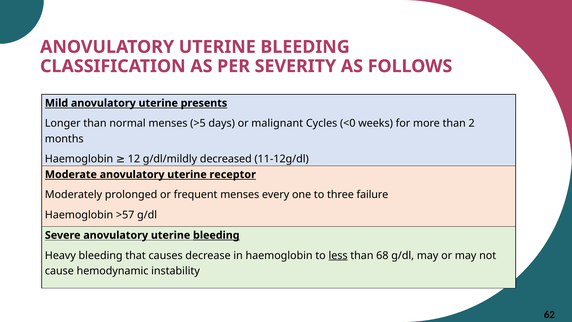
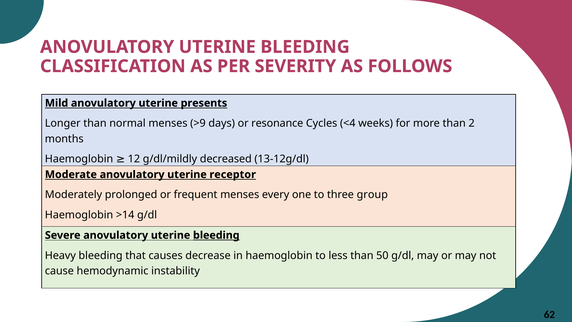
>5: >5 -> >9 (198, 123)
malignant: malignant -> resonance (277, 123)
<0: <0 -> <4 (348, 123)
11-12g/dl: 11-12g/dl -> 13-12g/dl (282, 159)
failure: failure -> group (372, 195)
>57: >57 -> >14 (125, 215)
less underline: present -> none (338, 255)
68: 68 -> 50 (382, 255)
